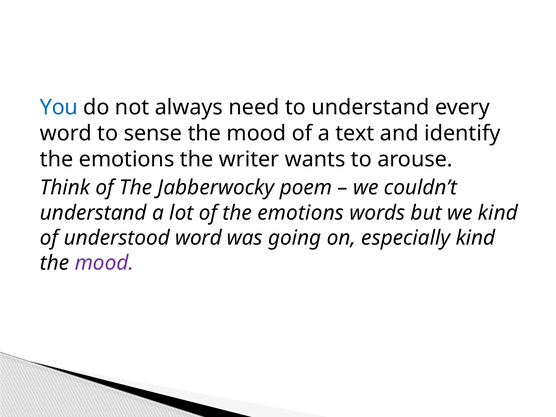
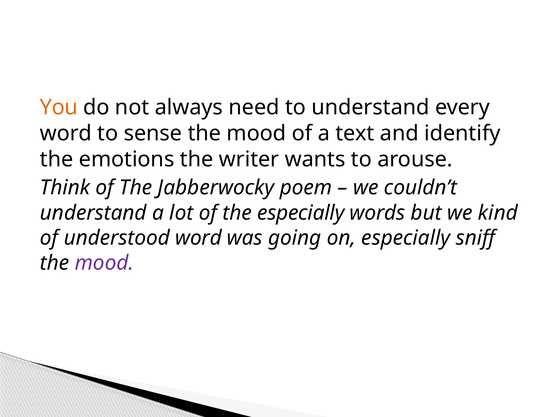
You colour: blue -> orange (59, 107)
of the emotions: emotions -> especially (301, 213)
especially kind: kind -> sniff (476, 238)
